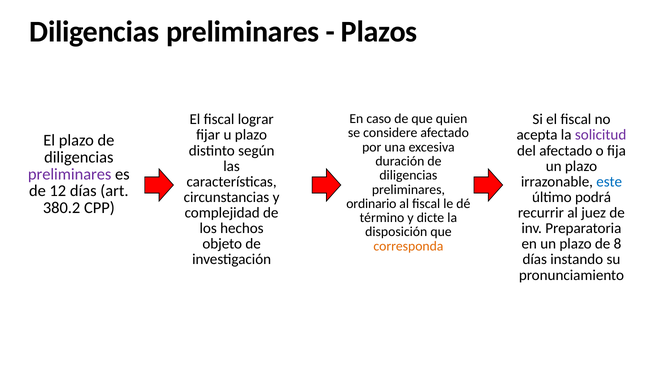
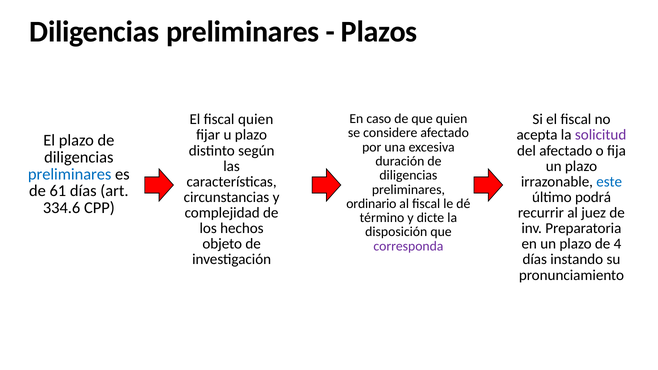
fiscal lograr: lograr -> quien (256, 119)
preliminares colour: purple -> blue (70, 174)
12: 12 -> 61 (58, 191)
380.2: 380.2 -> 334.6 (62, 208)
8: 8 -> 4 (618, 244)
corresponda colour: orange -> purple (408, 246)
